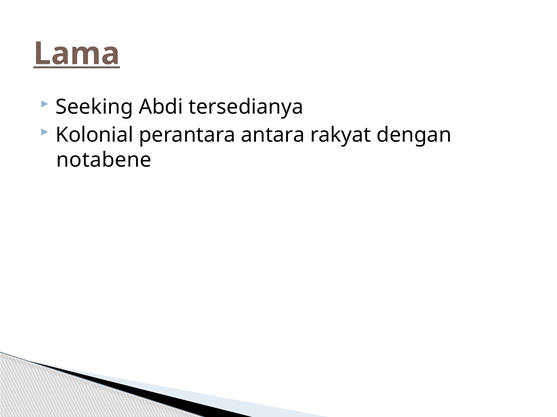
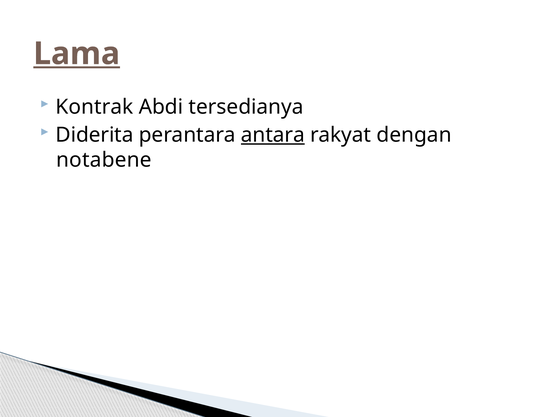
Seeking: Seeking -> Kontrak (94, 107)
Kolonial: Kolonial -> Diderita (95, 135)
antara underline: none -> present (273, 135)
